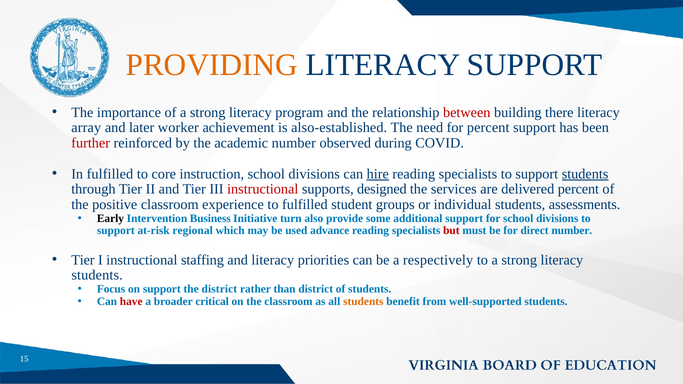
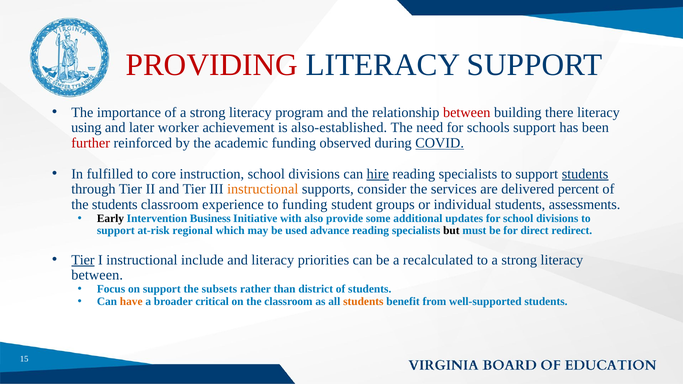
PROVIDING colour: orange -> red (212, 65)
array: array -> using (86, 128)
for percent: percent -> schools (488, 128)
academic number: number -> funding (294, 143)
COVID underline: none -> present (440, 143)
instructional colour: red -> orange (263, 189)
designed: designed -> consider (382, 189)
the positive: positive -> students (115, 205)
to fulfilled: fulfilled -> funding (305, 205)
turn: turn -> with (291, 218)
additional support: support -> updates (464, 218)
but colour: red -> black (451, 231)
direct number: number -> redirect (572, 231)
Tier underline: none -> present (83, 260)
staffing: staffing -> include (202, 260)
respectively: respectively -> recalculated (438, 260)
students: students -> between (97, 275)
the district: district -> subsets (219, 289)
have colour: red -> orange (131, 301)
